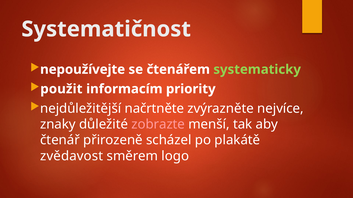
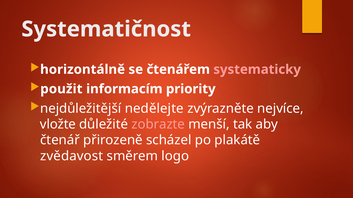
nepoužívejte: nepoužívejte -> horizontálně (83, 70)
systematicky colour: light green -> pink (257, 70)
načrtněte: načrtněte -> nedělejte (154, 109)
znaky: znaky -> vložte (58, 125)
